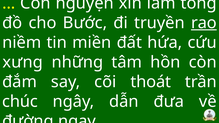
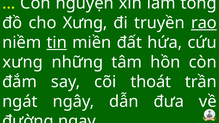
cho Bước: Bước -> Xưng (85, 23)
tin underline: none -> present (57, 43)
chúc: chúc -> ngát (20, 102)
